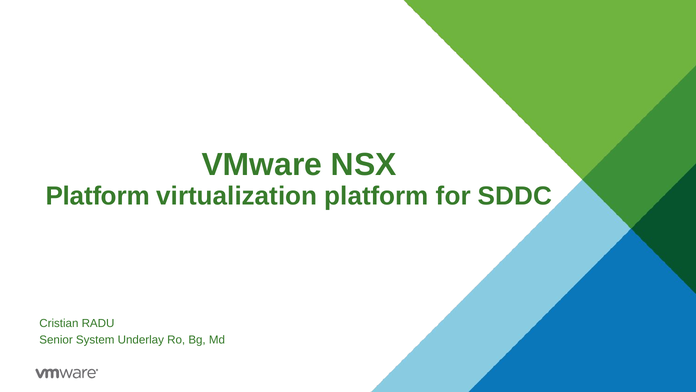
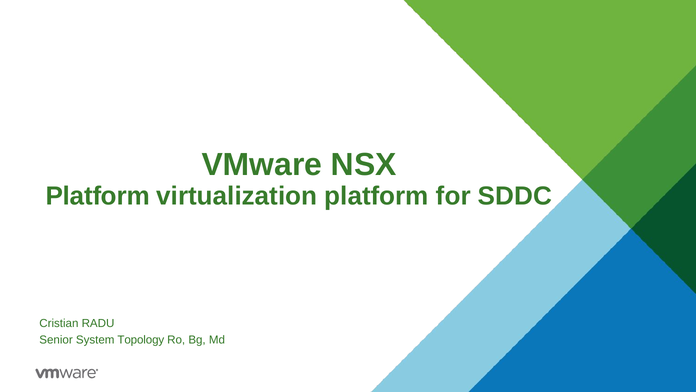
Underlay: Underlay -> Topology (141, 340)
